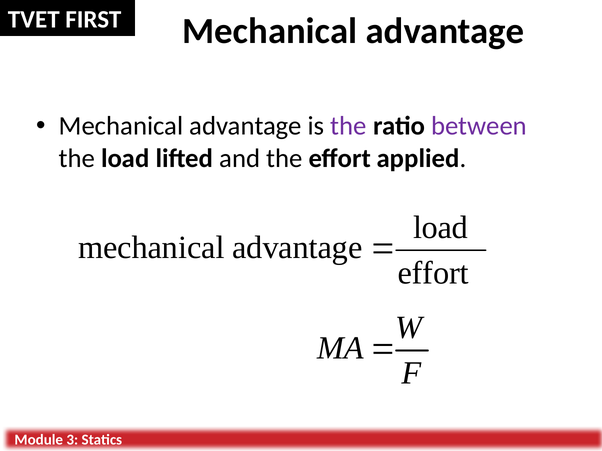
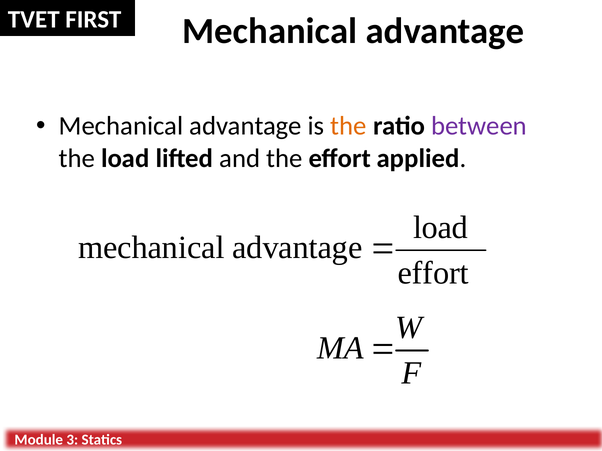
the colour: purple -> orange (349, 126)
